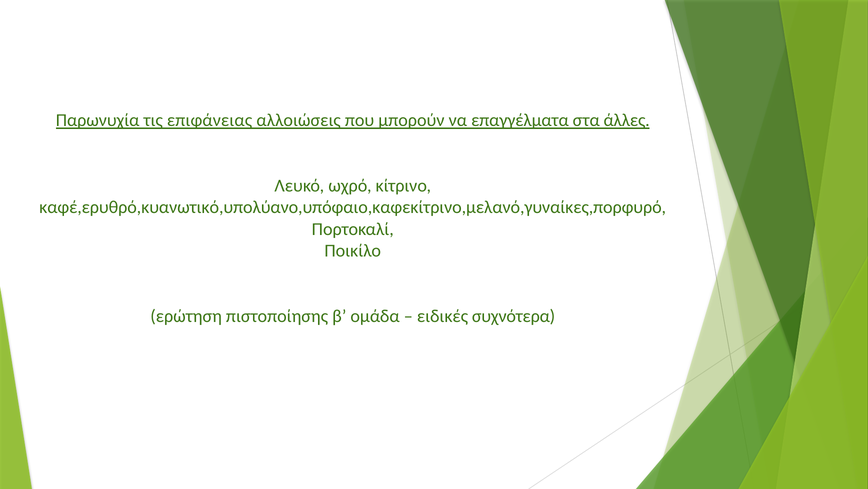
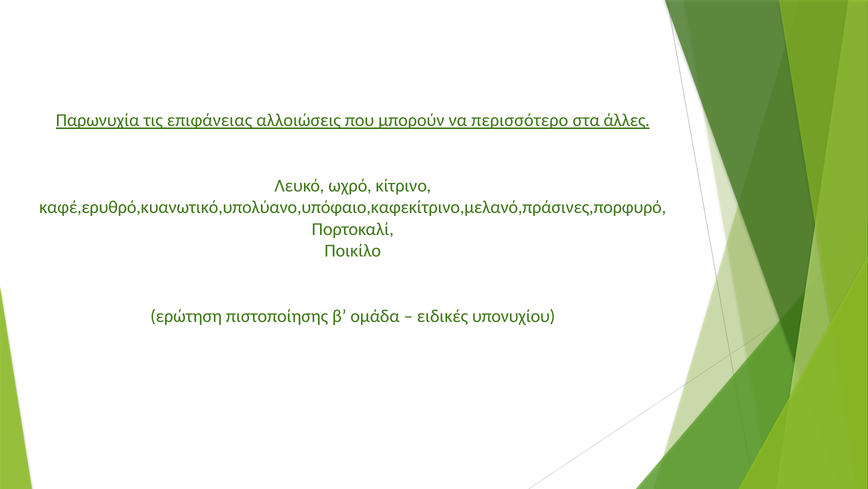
επαγγέλματα: επαγγέλματα -> περισσότερο (520, 120)
καφέ,ερυθρό,κυανωτικό,υπολύανο,υπόφαιο,καφεκίτρινο,μελανό,γυναίκες,πορφυρό: καφέ,ερυθρό,κυανωτικό,υπολύανο,υπόφαιο,καφεκίτρινο,μελανό,γυναίκες,πορφυρό -> καφέ,ερυθρό,κυανωτικό,υπολύανο,υπόφαιο,καφεκίτρινο,μελανό,πράσινες,πορφυρό (353, 207)
συχνότερα: συχνότερα -> υπονυχίου (514, 316)
